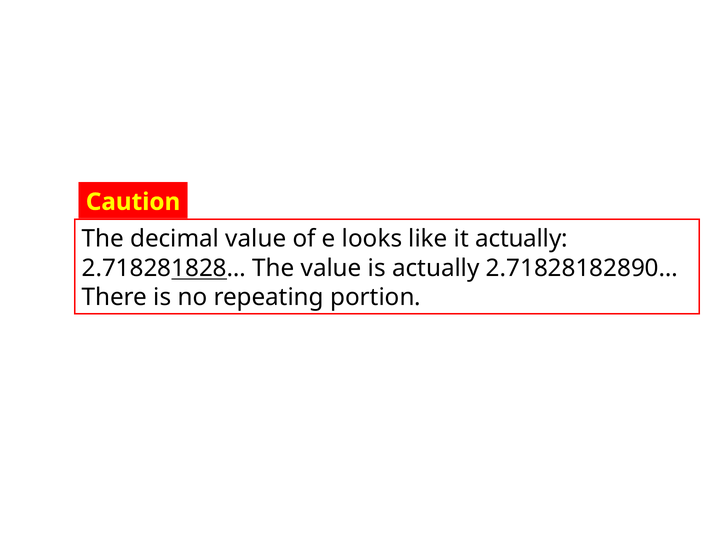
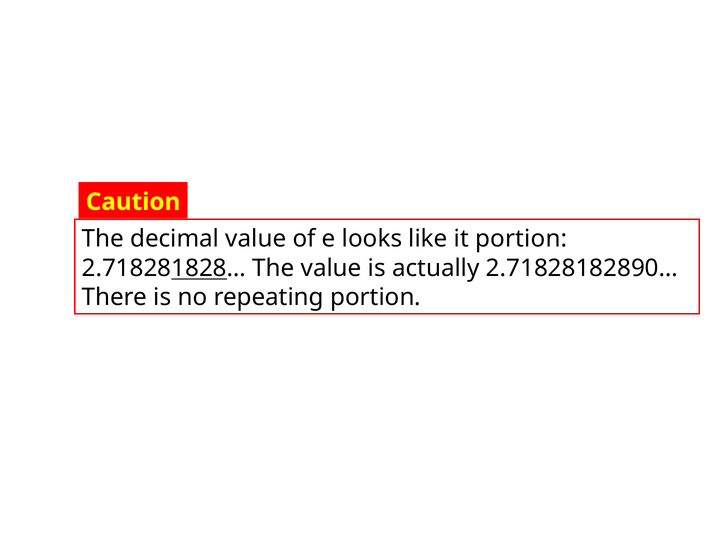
it actually: actually -> portion (521, 239)
